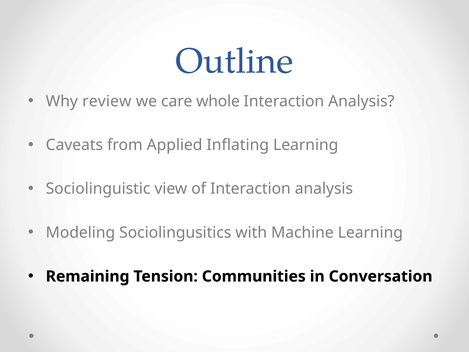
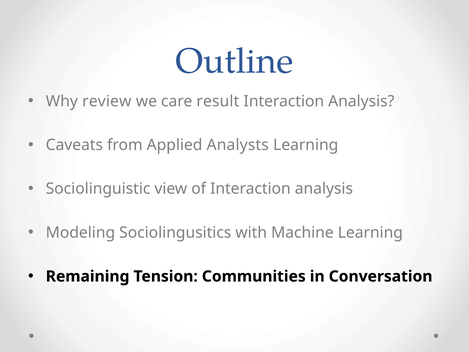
whole: whole -> result (218, 101)
Inflating: Inflating -> Analysts (238, 145)
